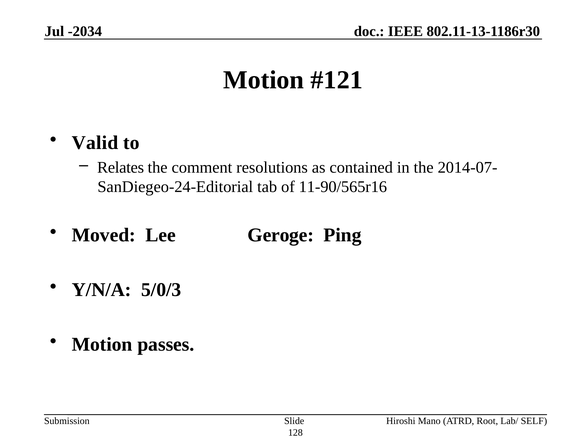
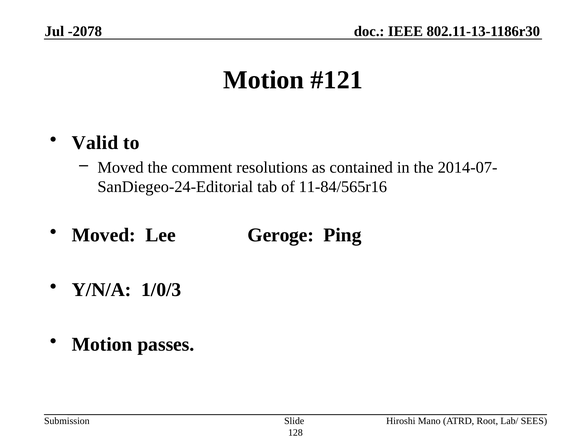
-2034: -2034 -> -2078 (85, 31)
Relates: Relates -> Moved (121, 168)
11-90/565r16: 11-90/565r16 -> 11-84/565r16 (343, 187)
5/0/3: 5/0/3 -> 1/0/3 (161, 290)
SELF: SELF -> SEES (534, 422)
